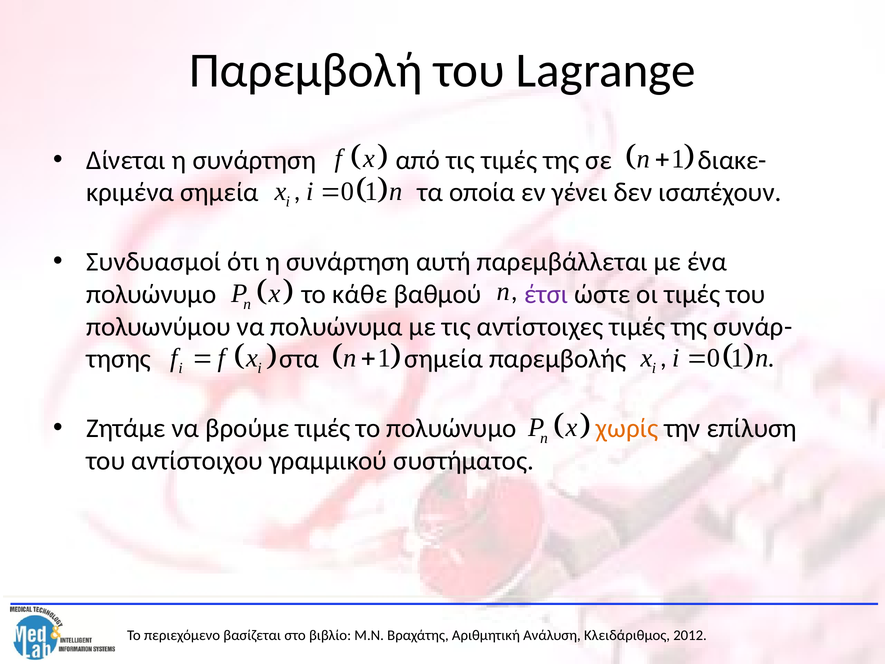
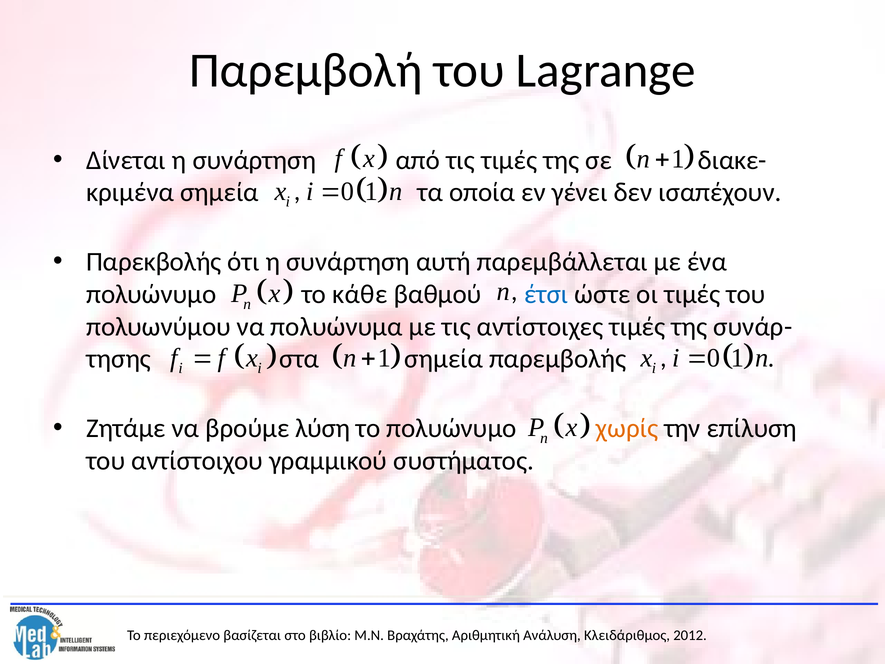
Συνδυασμοί: Συνδυασμοί -> Παρεκβολής (154, 262)
έτσι colour: purple -> blue (546, 294)
βρούμε τιμές: τιμές -> λύση (323, 428)
